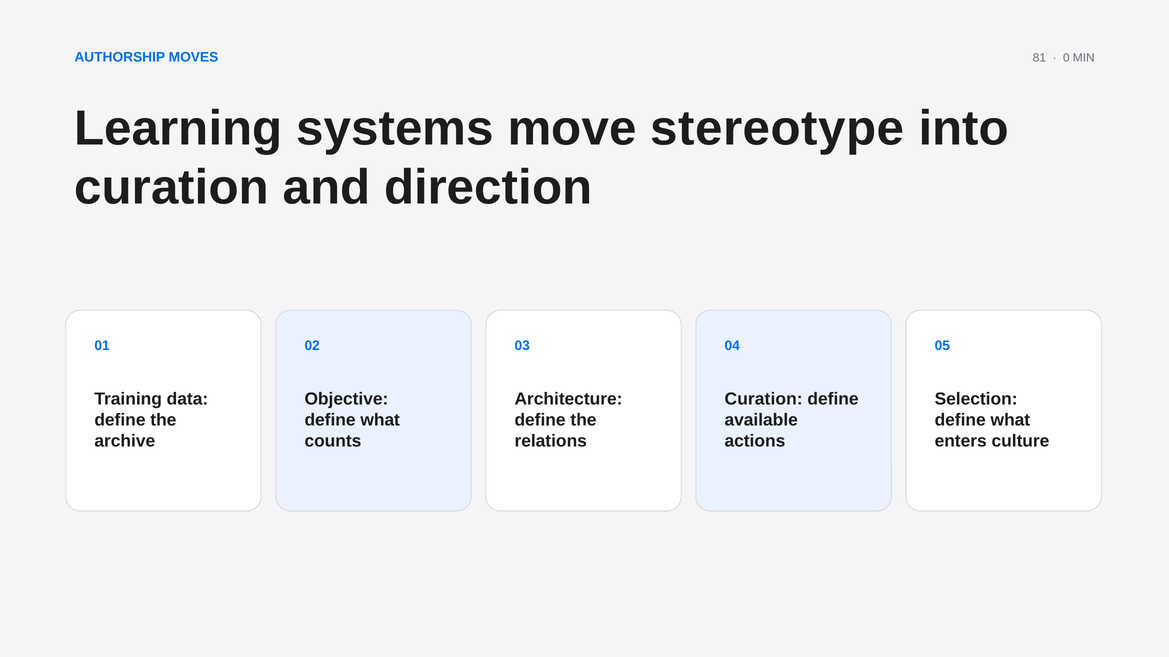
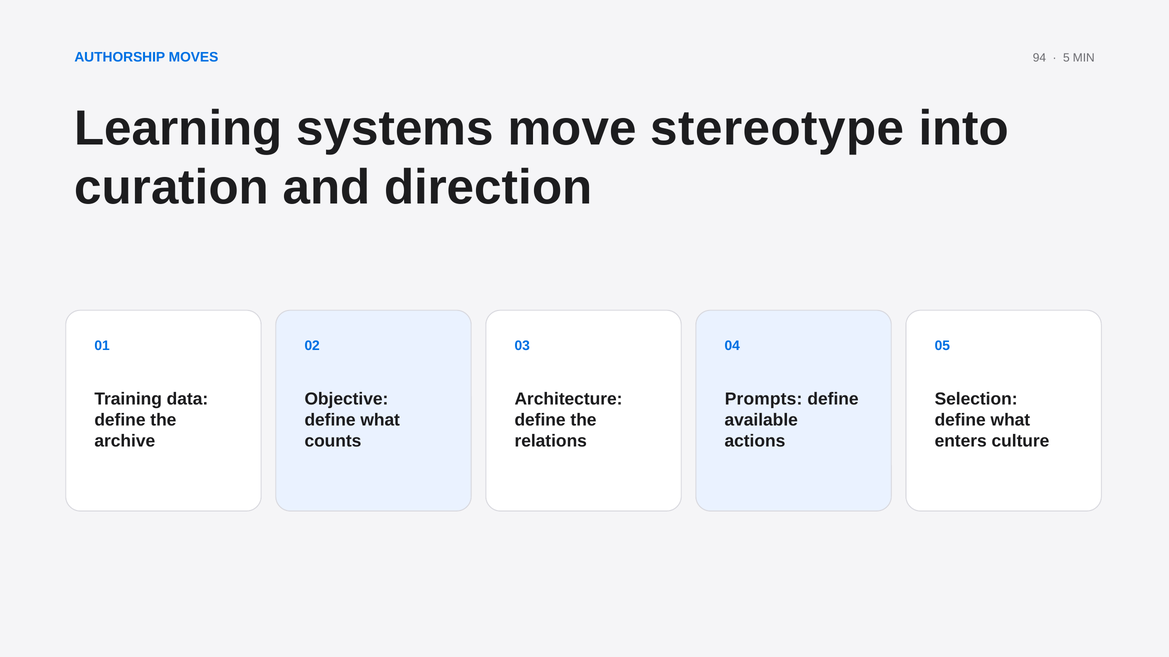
81: 81 -> 94 (1039, 58)
0: 0 -> 5 (1066, 58)
Curation: Curation -> Prompts (764, 399)
